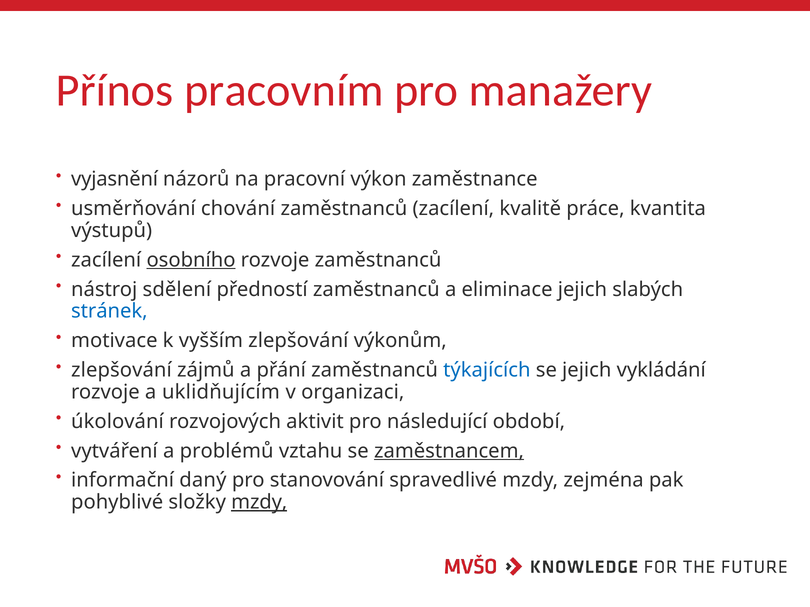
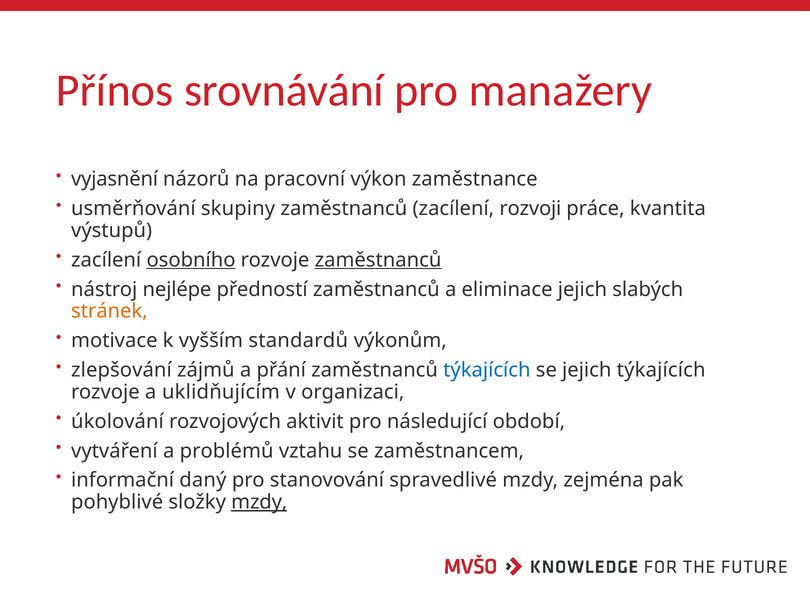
pracovním: pracovním -> srovnávání (284, 91)
chování: chování -> skupiny (238, 209)
kvalitě: kvalitě -> rozvoji (530, 209)
zaměstnanců underline: none -> present (378, 260)
sdělení: sdělení -> nejlépe (177, 290)
stránek colour: blue -> orange (109, 311)
vyšším zlepšování: zlepšování -> standardů (298, 341)
jejich vykládání: vykládání -> týkajících (661, 370)
zaměstnancem underline: present -> none (449, 451)
